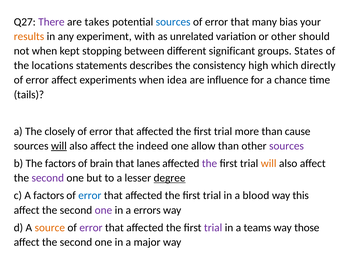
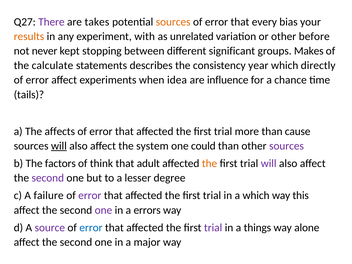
sources colour: blue -> orange (173, 22)
many: many -> every (264, 22)
should: should -> before (314, 36)
not when: when -> never (45, 51)
States: States -> Makes (309, 51)
locations: locations -> calculate (52, 65)
high: high -> year (258, 65)
closely: closely -> affects (60, 131)
indeed: indeed -> system (152, 146)
allow: allow -> could (203, 146)
brain: brain -> think (101, 163)
lanes: lanes -> adult (148, 163)
the colour: purple -> orange (210, 163)
will colour: orange -> purple (269, 163)
degree underline: present -> none (170, 178)
A factors: factors -> failure (49, 195)
error colour: blue -> purple (90, 195)
a blood: blood -> which (256, 195)
source colour: orange -> purple (50, 228)
error colour: purple -> blue (91, 228)
teams: teams -> things (257, 228)
those: those -> alone (307, 228)
